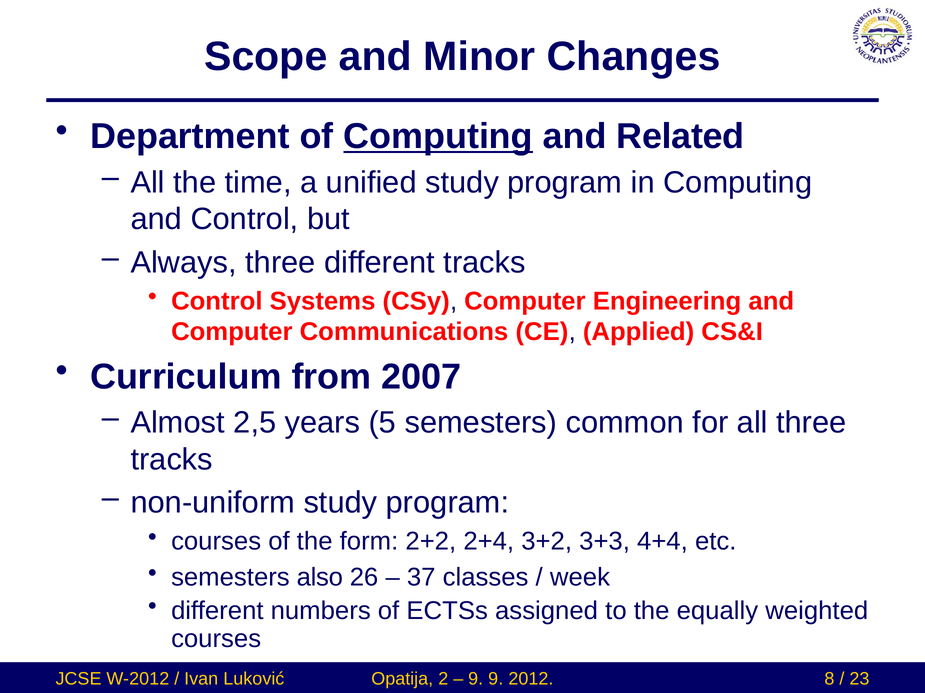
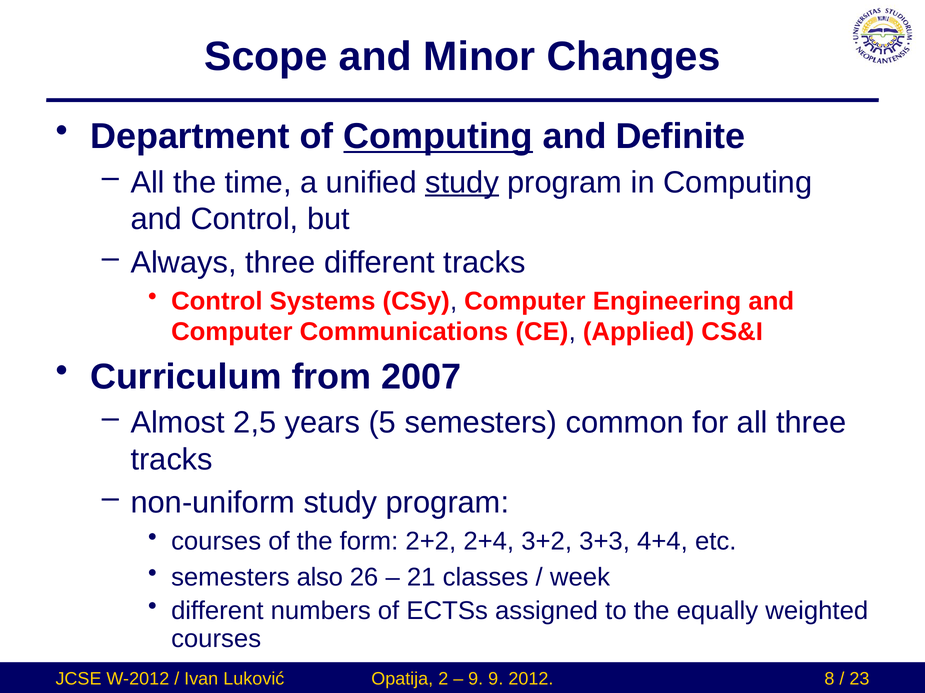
Related: Related -> Definite (680, 137)
study underline: none -> present (462, 183)
37: 37 -> 21 (421, 578)
